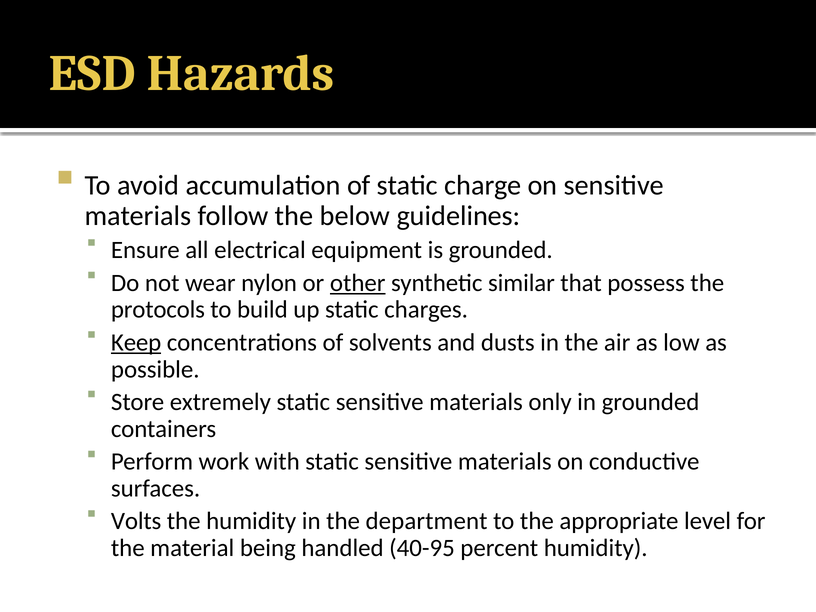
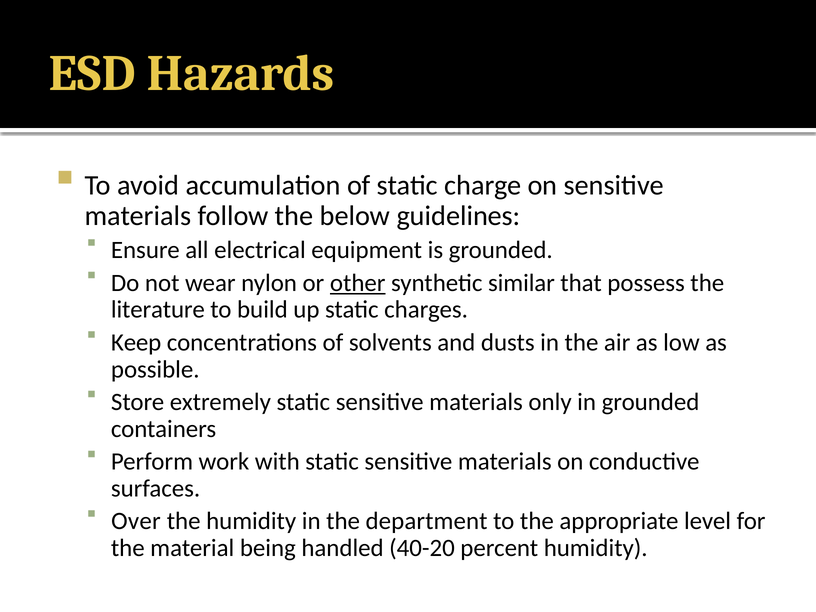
protocols: protocols -> literature (158, 310)
Keep underline: present -> none (136, 342)
Volts: Volts -> Over (136, 521)
40-95: 40-95 -> 40-20 (422, 548)
